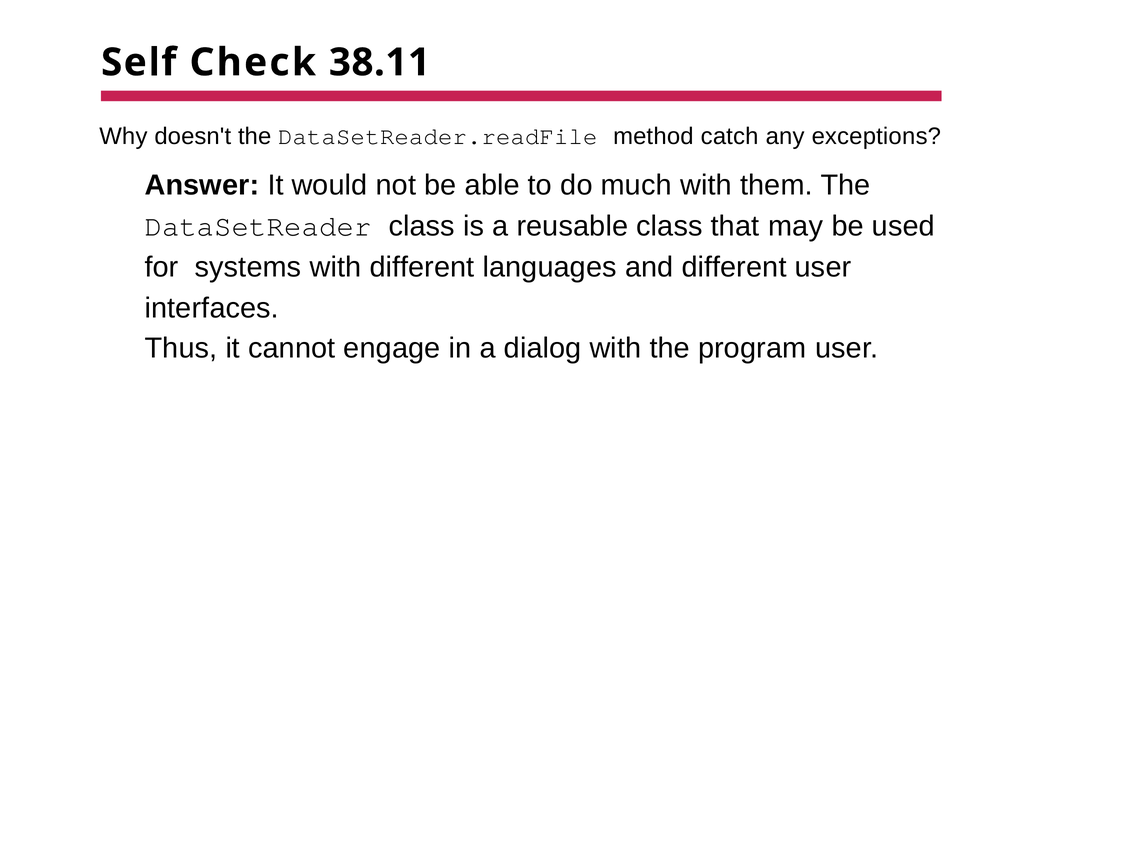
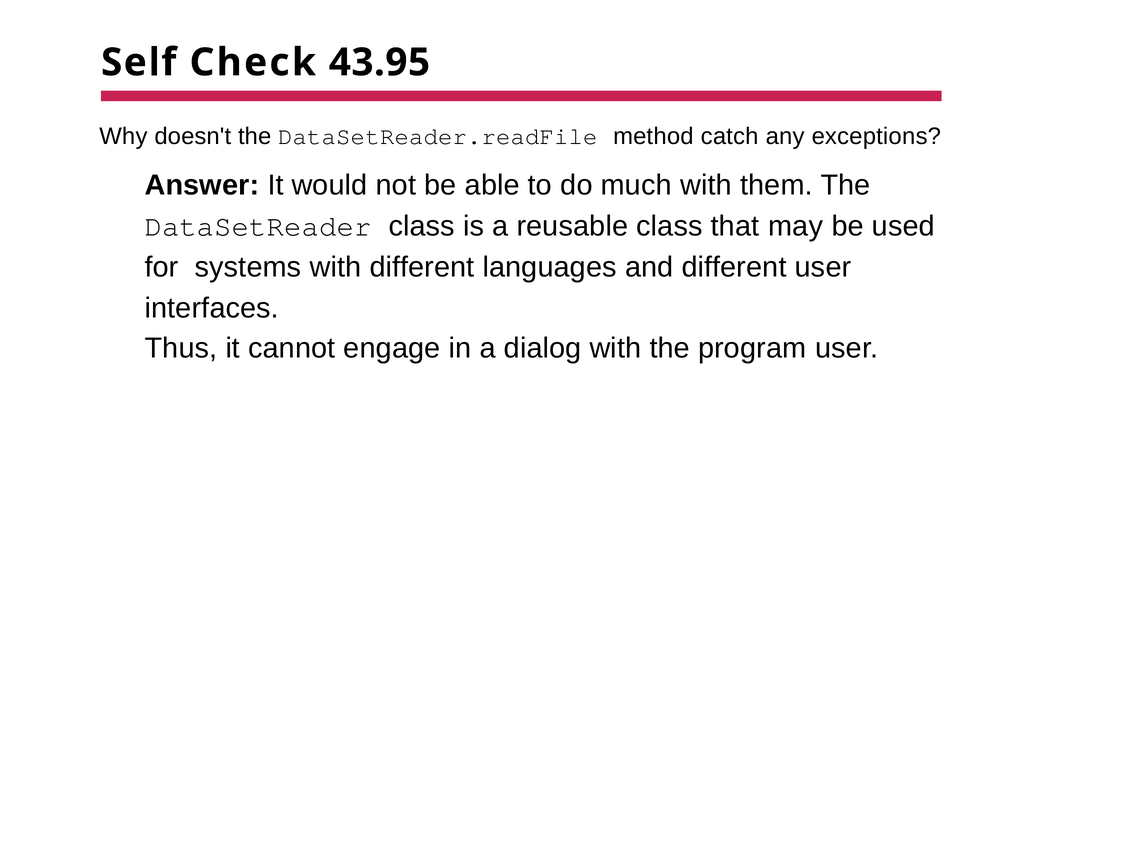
38.11: 38.11 -> 43.95 (379, 62)
